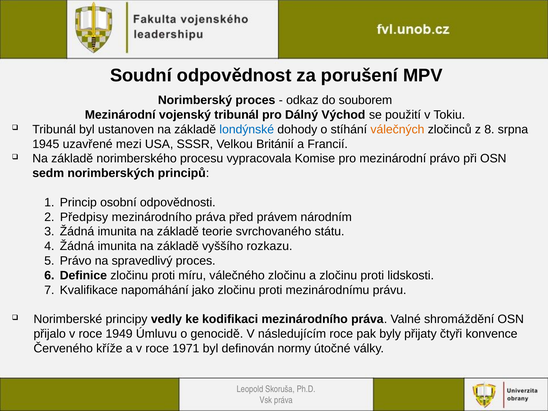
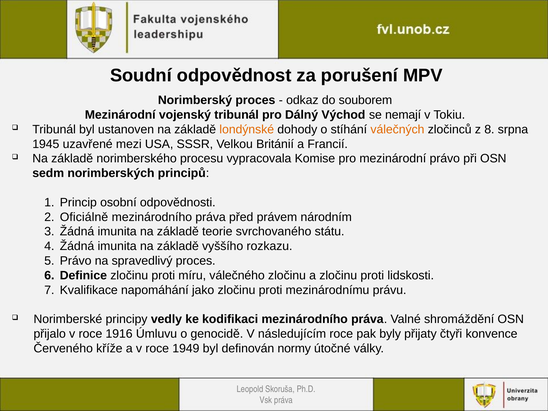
použití: použití -> nemají (403, 115)
londýnské colour: blue -> orange (247, 129)
Předpisy: Předpisy -> Oficiálně (84, 217)
1949: 1949 -> 1916 (119, 334)
1971: 1971 -> 1949 (186, 348)
